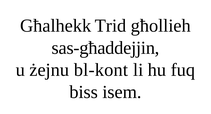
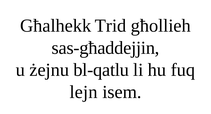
bl-kont: bl-kont -> bl-qatlu (101, 70)
biss: biss -> lejn (84, 92)
